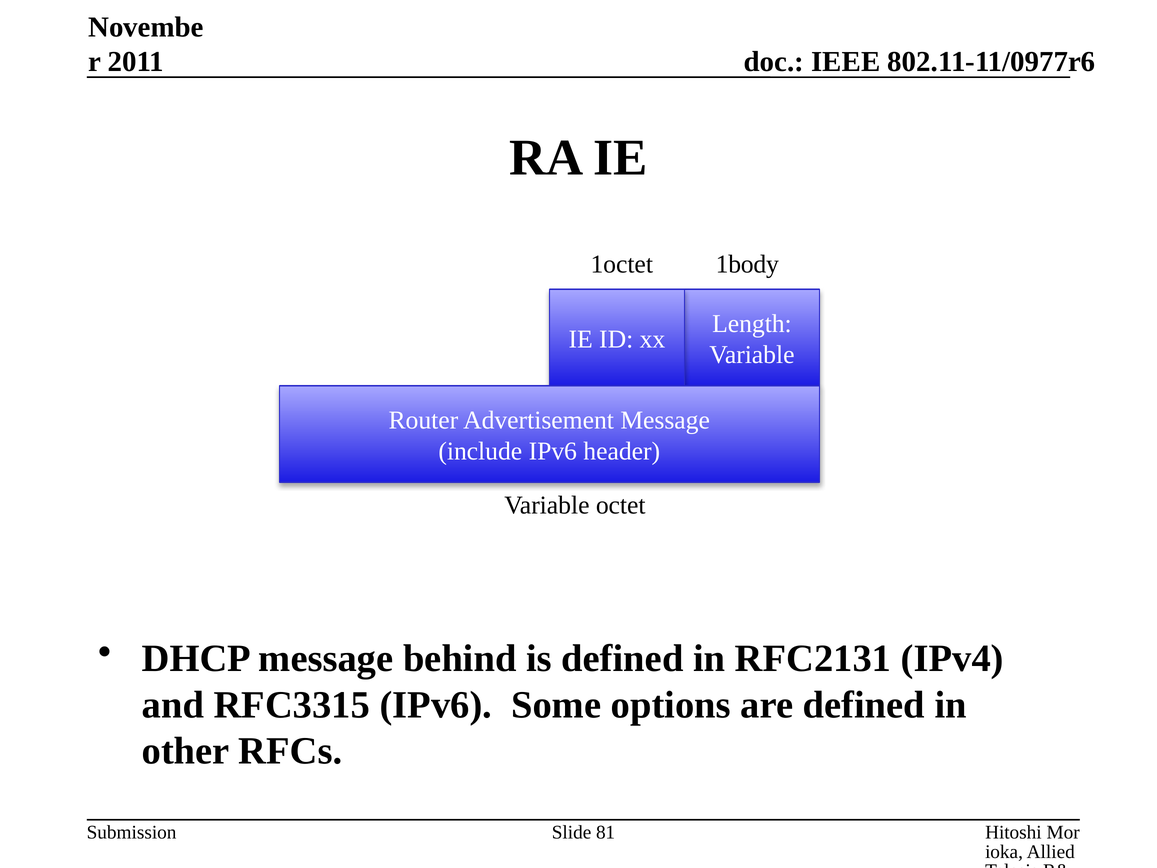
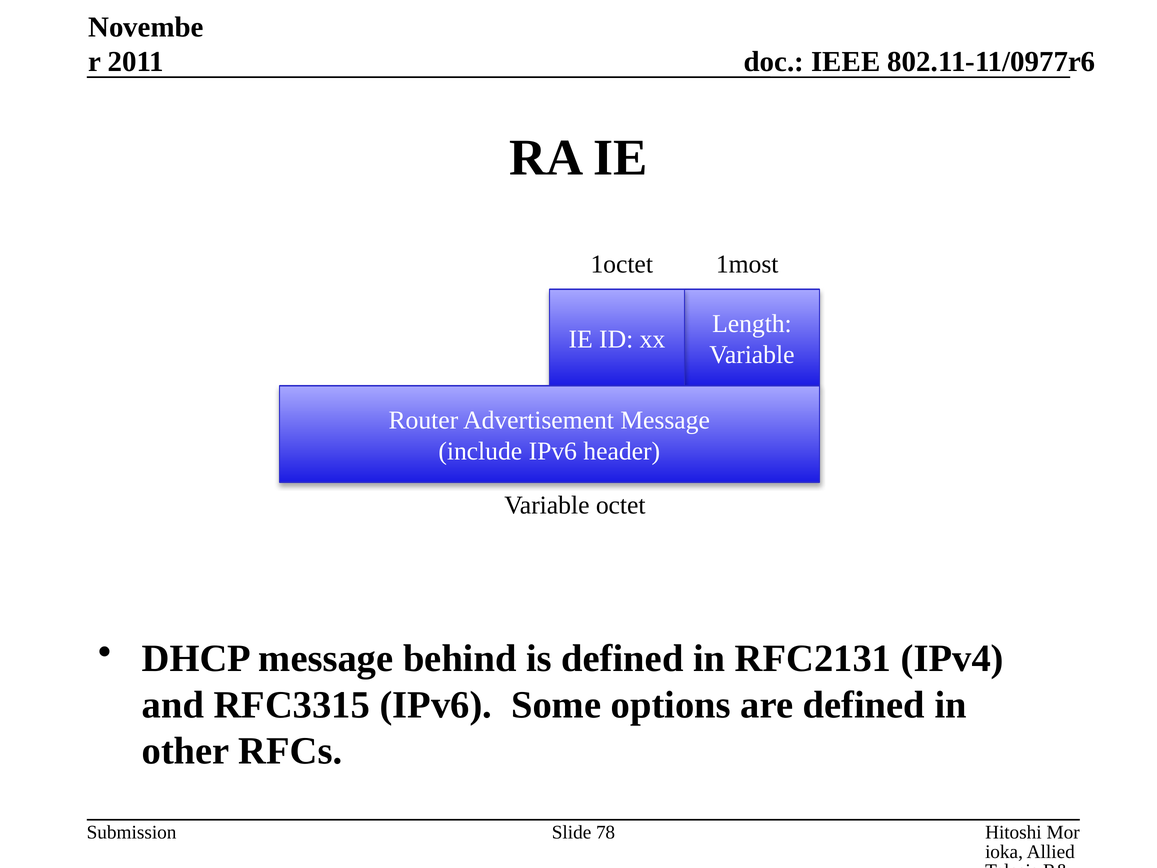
1body: 1body -> 1most (747, 264)
81: 81 -> 78 (606, 832)
